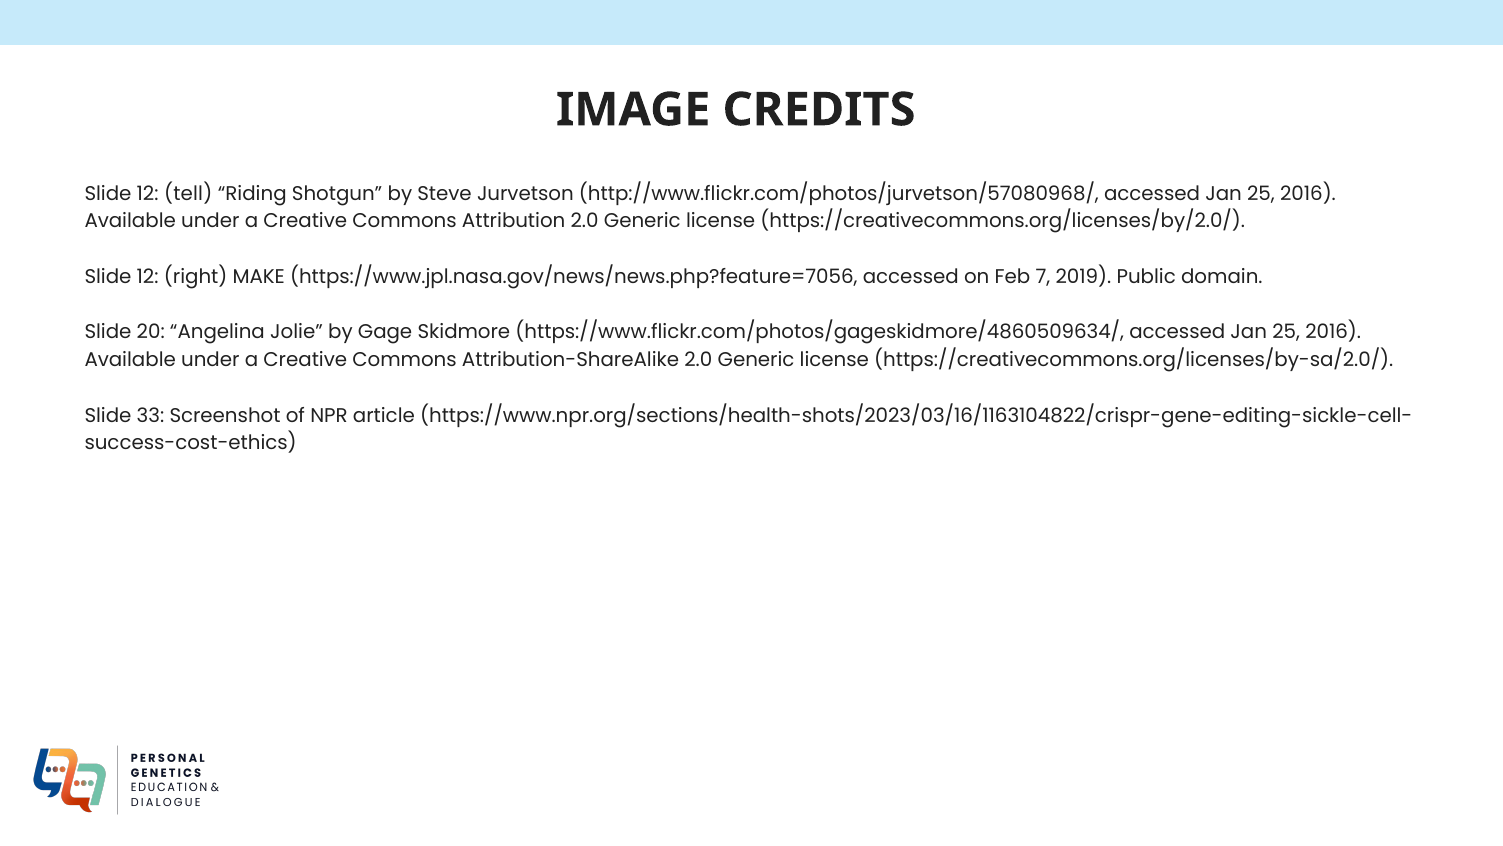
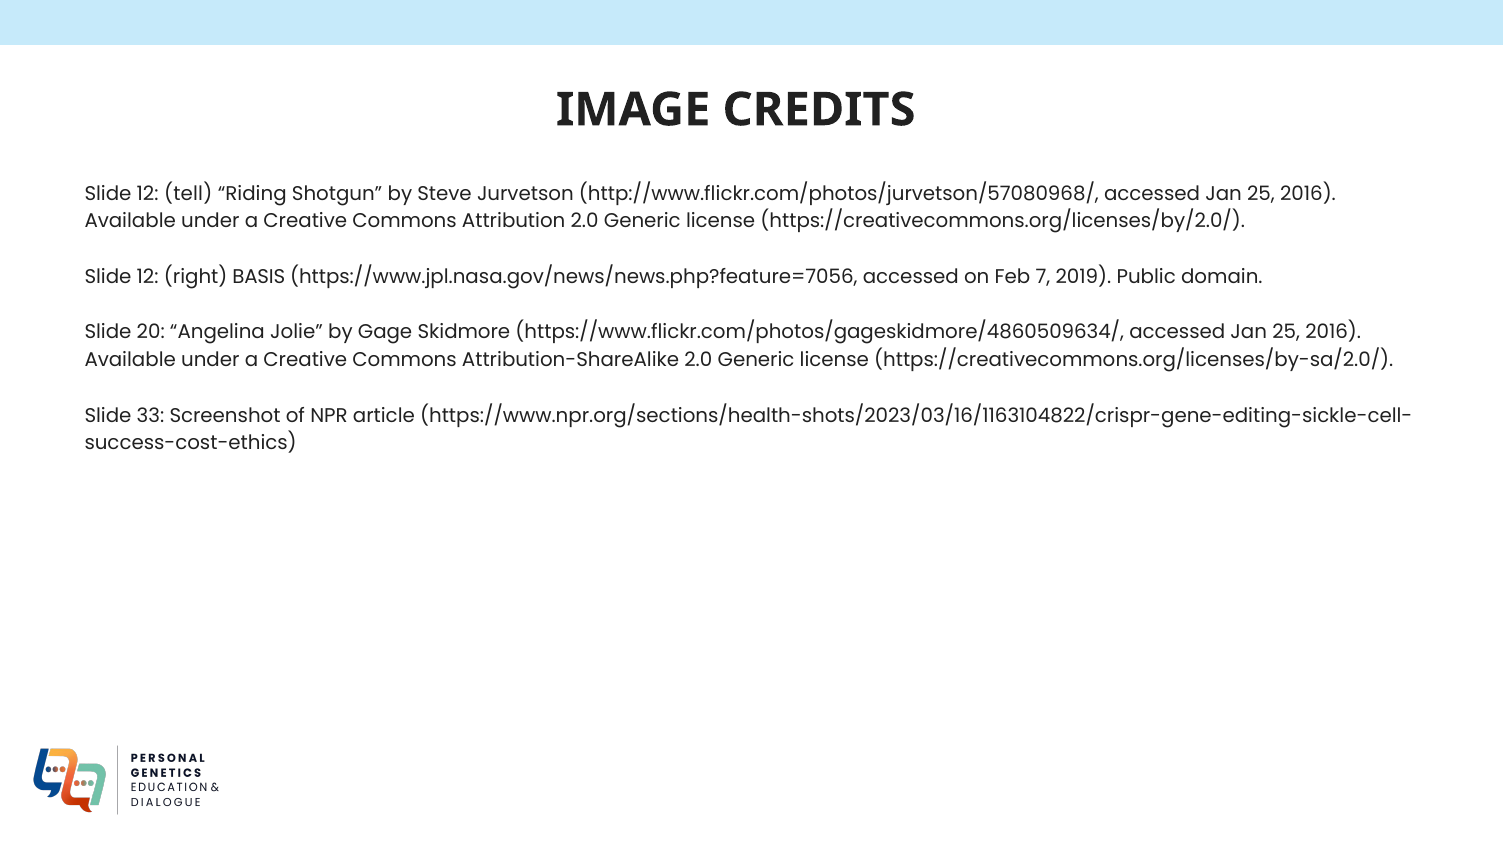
MAKE: MAKE -> BASIS (259, 277)
